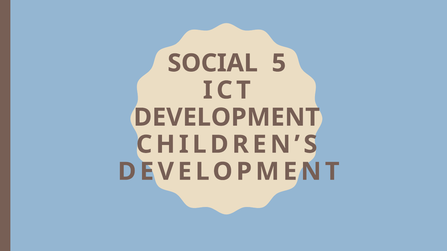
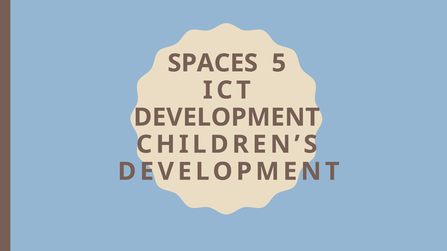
SOCIAL: SOCIAL -> SPACES (213, 63)
